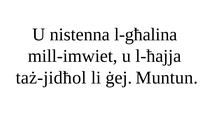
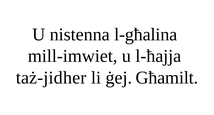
taż-jidħol: taż-jidħol -> taż-jidher (51, 78)
Muntun: Muntun -> Għamilt (167, 78)
